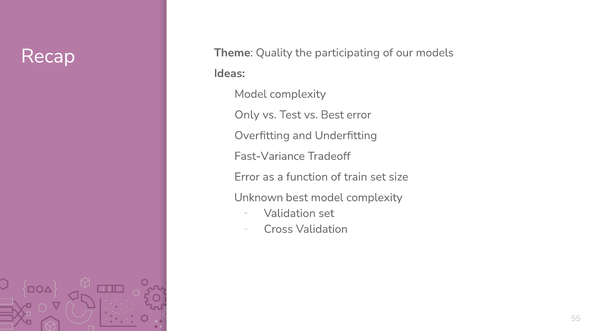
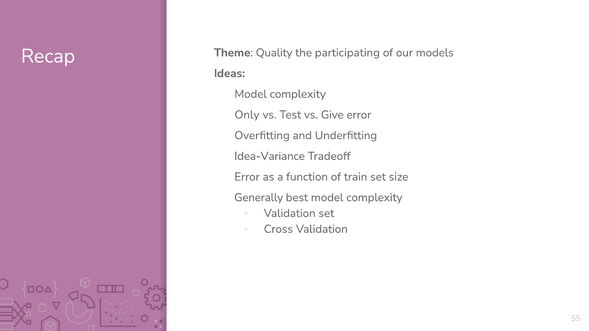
vs Best: Best -> Give (332, 115)
Fast-Variance: Fast-Variance -> Idea-Variance (270, 156)
Unknown: Unknown -> Generally (259, 198)
